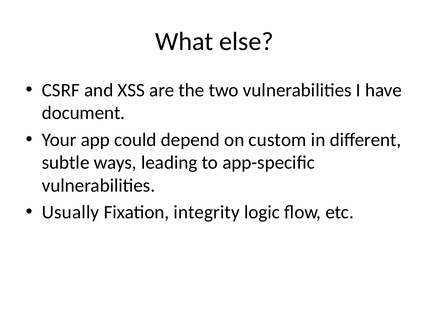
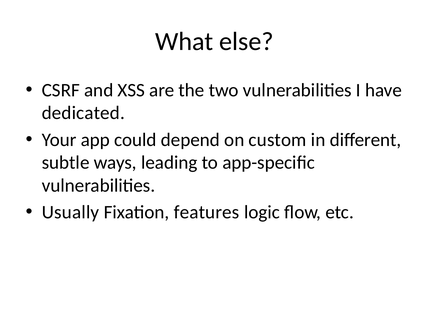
document: document -> dedicated (83, 113)
integrity: integrity -> features (207, 212)
